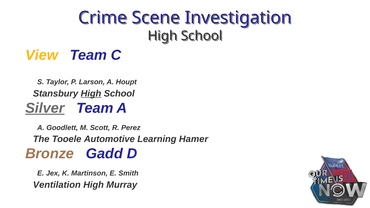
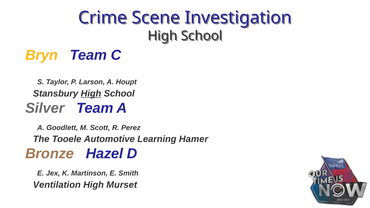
View: View -> Bryn (42, 55)
Silver underline: present -> none (45, 108)
Gadd: Gadd -> Hazel (104, 154)
Murray: Murray -> Murset (122, 185)
